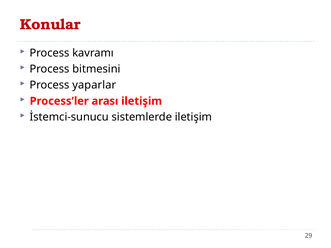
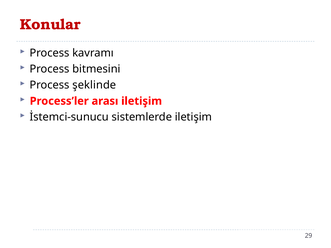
yaparlar: yaparlar -> şeklinde (94, 85)
